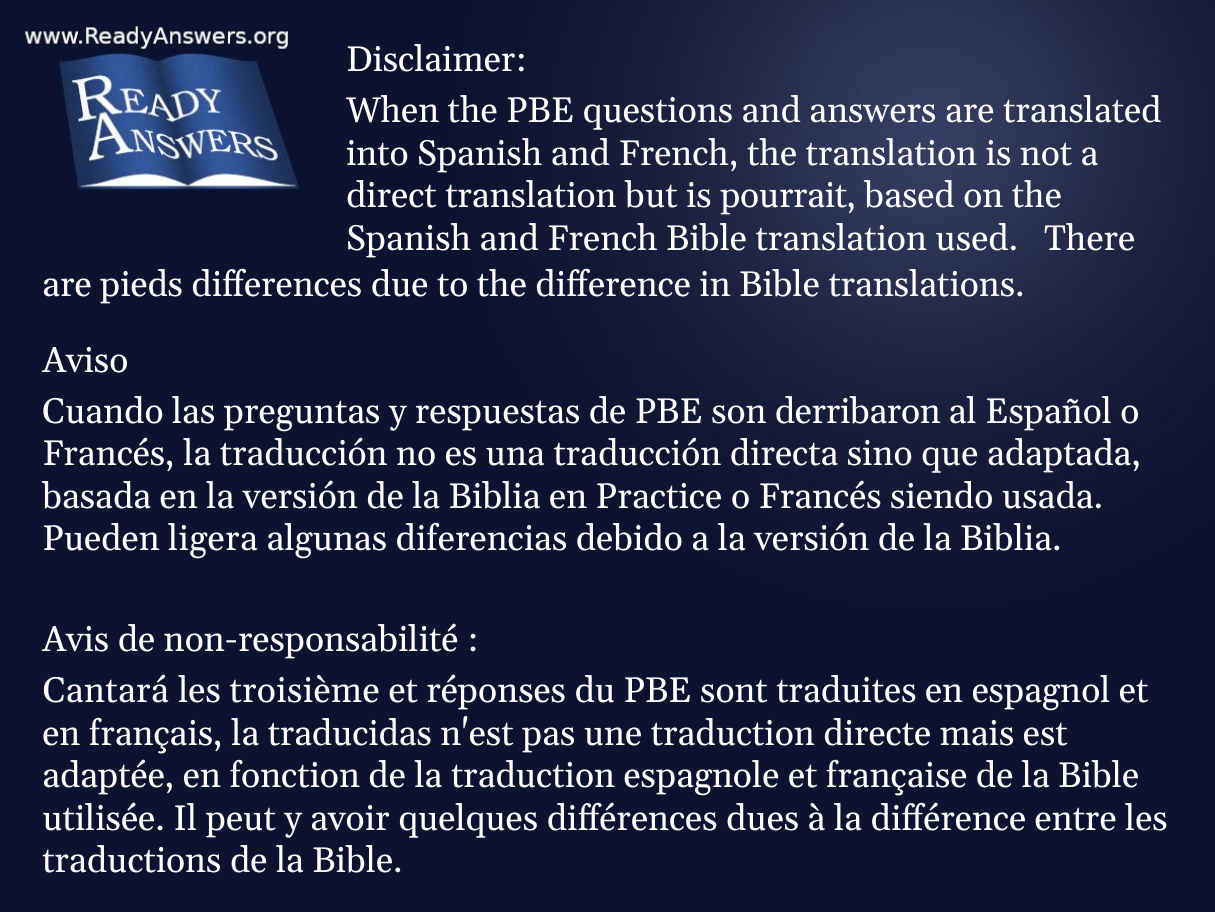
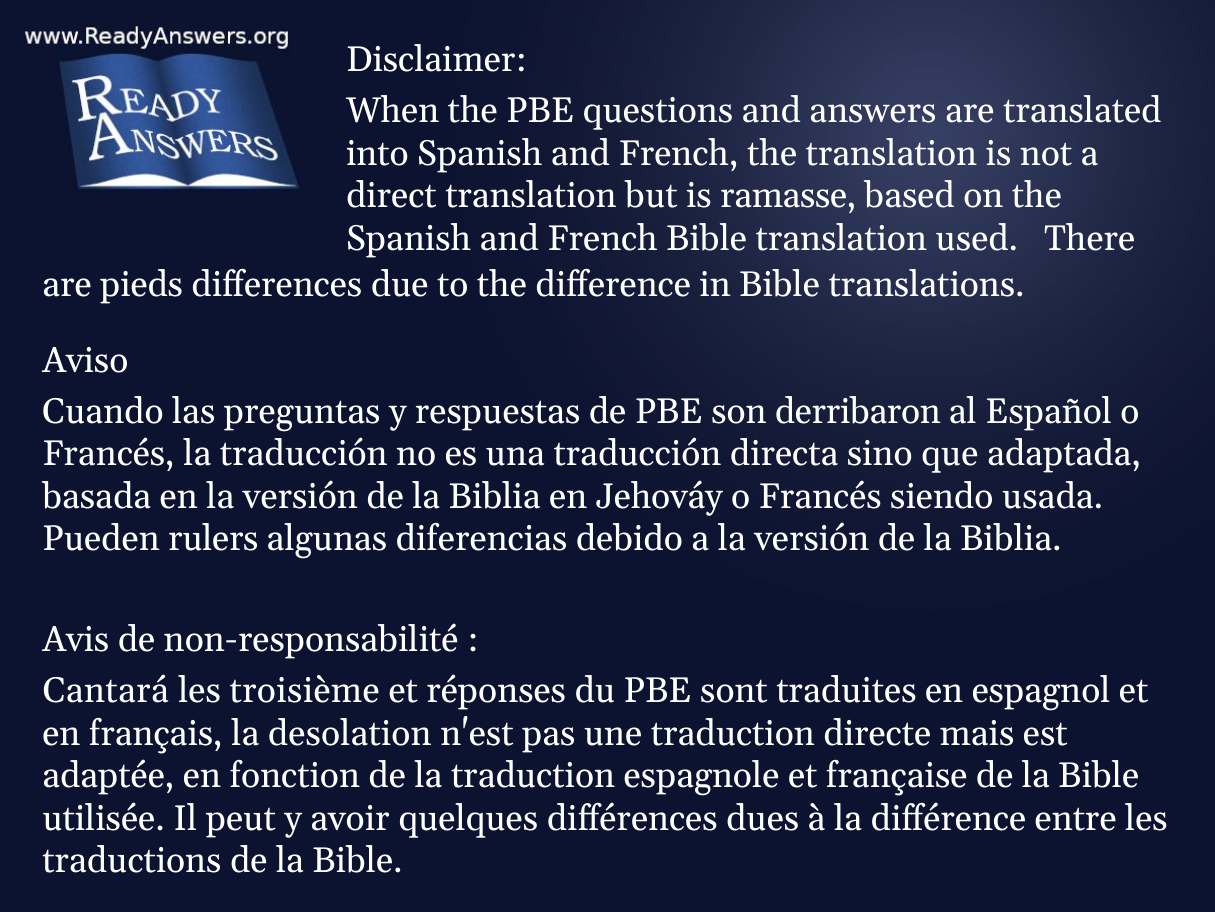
pourrait: pourrait -> ramasse (788, 196)
Practice: Practice -> Jehováy (659, 496)
ligera: ligera -> rulers (213, 539)
traducidas: traducidas -> desolation (350, 733)
